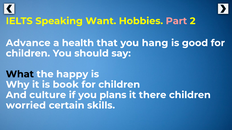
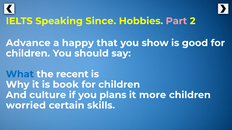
Want: Want -> Since (101, 21)
health: health -> happy (78, 43)
hang: hang -> show (155, 43)
What colour: black -> blue (20, 74)
happy: happy -> recent (72, 74)
there: there -> more (153, 95)
